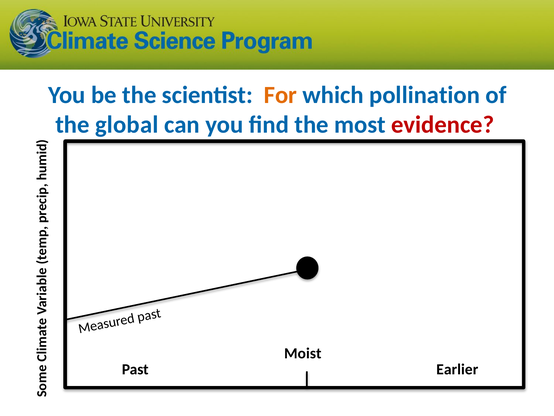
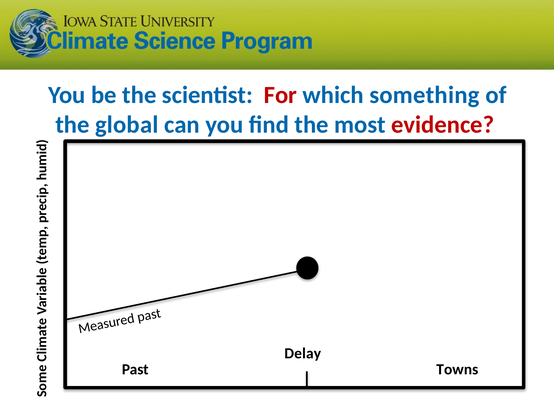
For colour: orange -> red (280, 95)
pollination: pollination -> something (424, 95)
Moist: Moist -> Delay (303, 353)
Earlier: Earlier -> Towns (457, 369)
